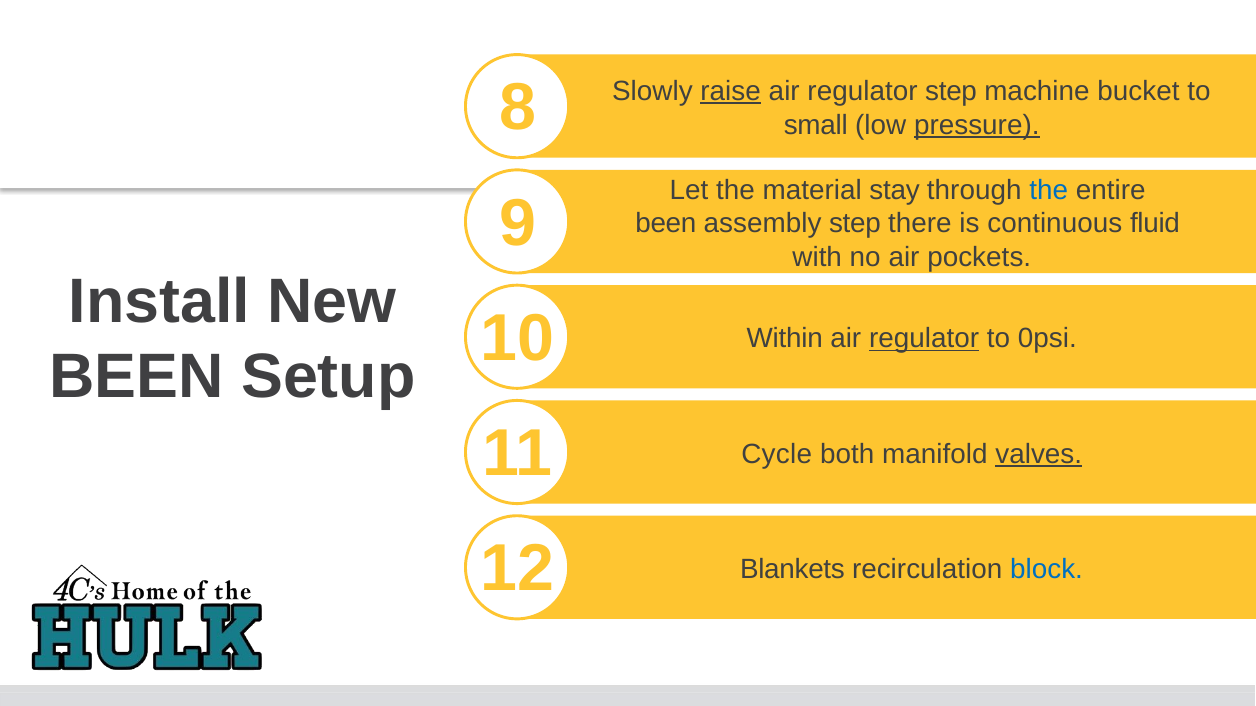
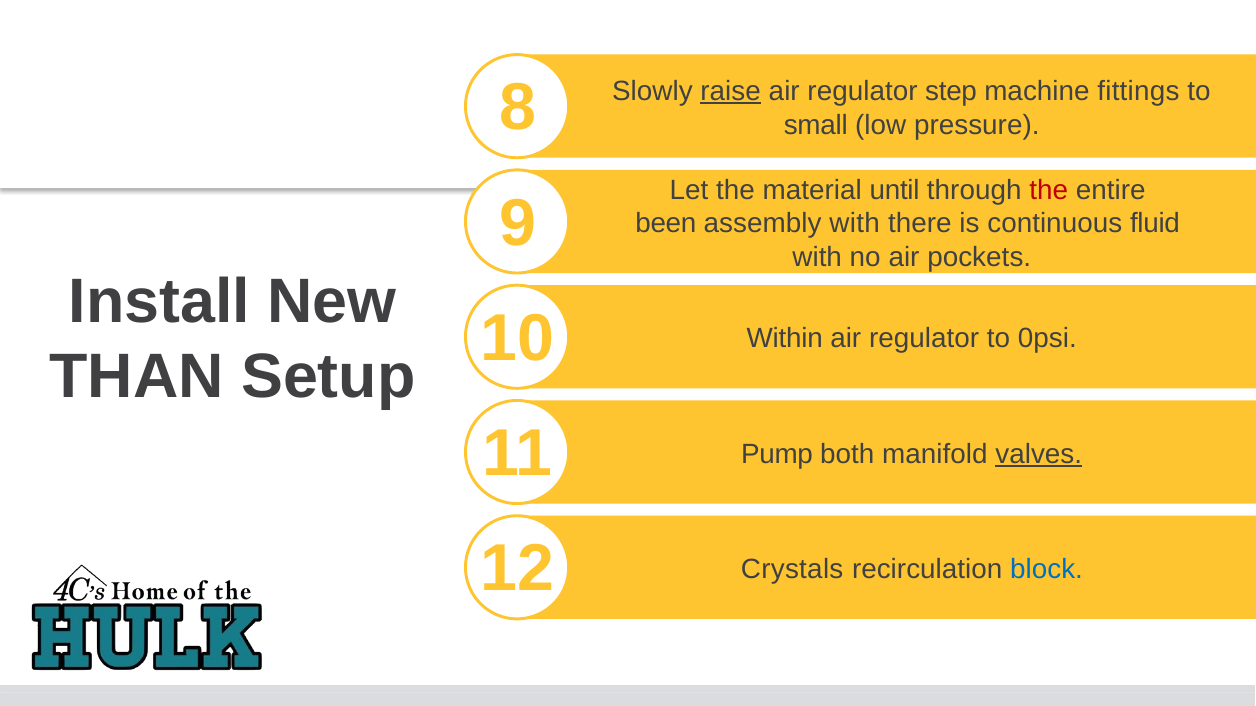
bucket: bucket -> fittings (1138, 91)
pressure underline: present -> none (977, 125)
stay: stay -> until (895, 190)
the colour: blue -> red (1049, 190)
assembly step: step -> with (855, 224)
regulator underline: present -> none (924, 339)
BEEN: BEEN -> THAN (137, 377)
Cycle: Cycle -> Pump (777, 454)
Blankets: Blankets -> Crystals (792, 570)
